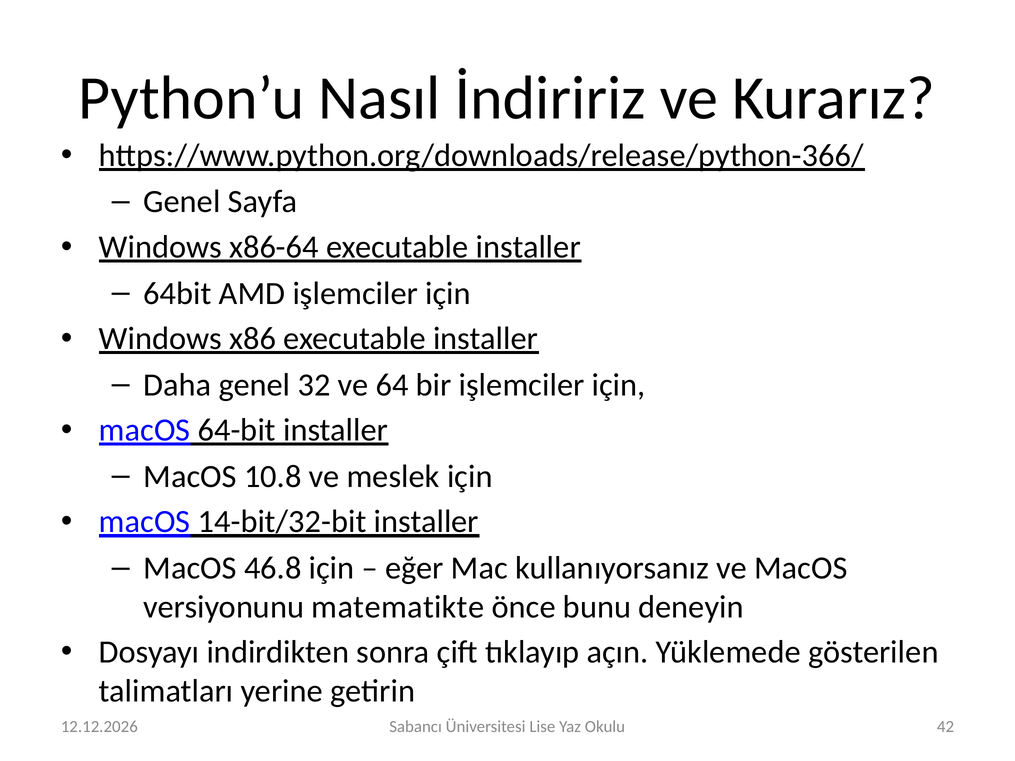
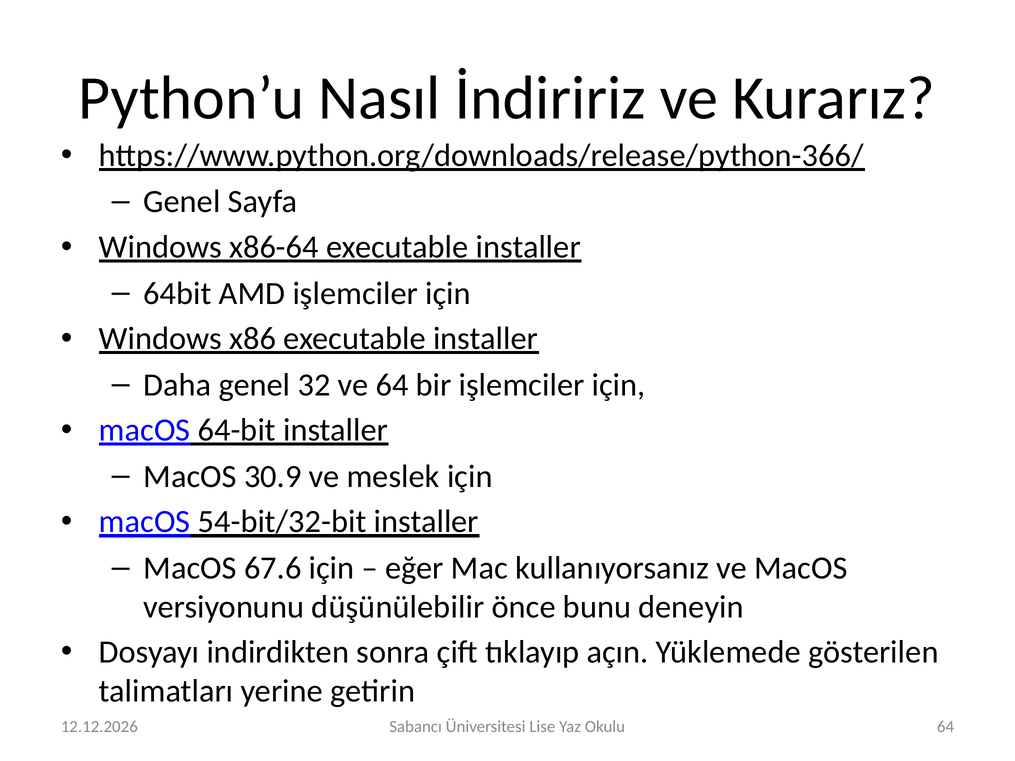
10.8: 10.8 -> 30.9 (273, 477)
14-bit/32-bit: 14-bit/32-bit -> 54-bit/32-bit (282, 522)
46.8: 46.8 -> 67.6 (273, 568)
matematikte: matematikte -> düşünülebilir (398, 607)
Okulu 42: 42 -> 64 (946, 727)
